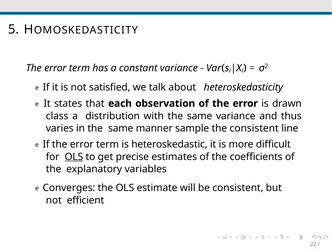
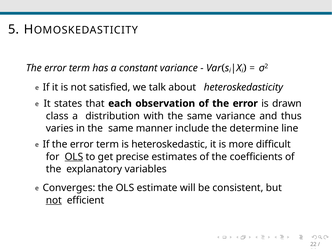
sample: sample -> include (192, 128)
the consistent: consistent -> determine (254, 128)
not underline: none -> present (54, 200)
